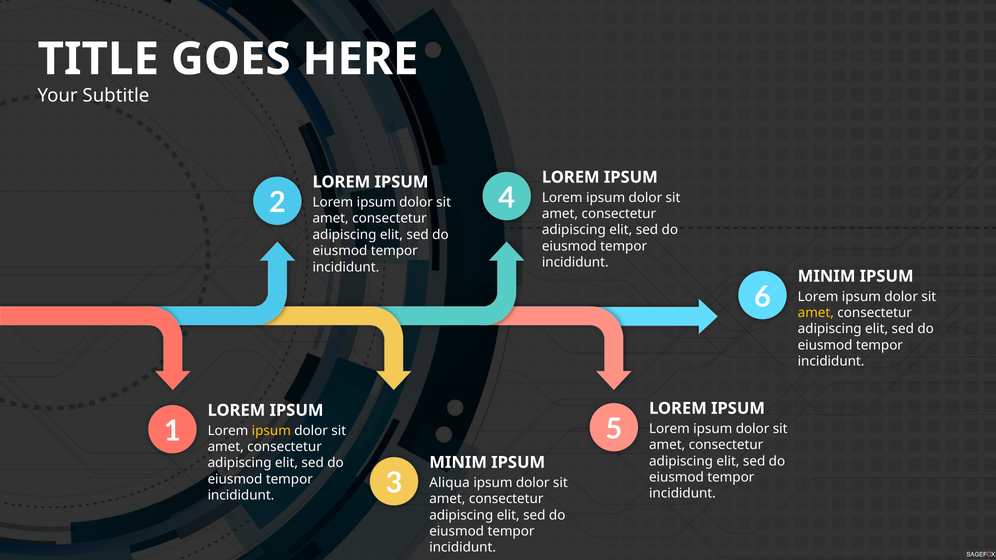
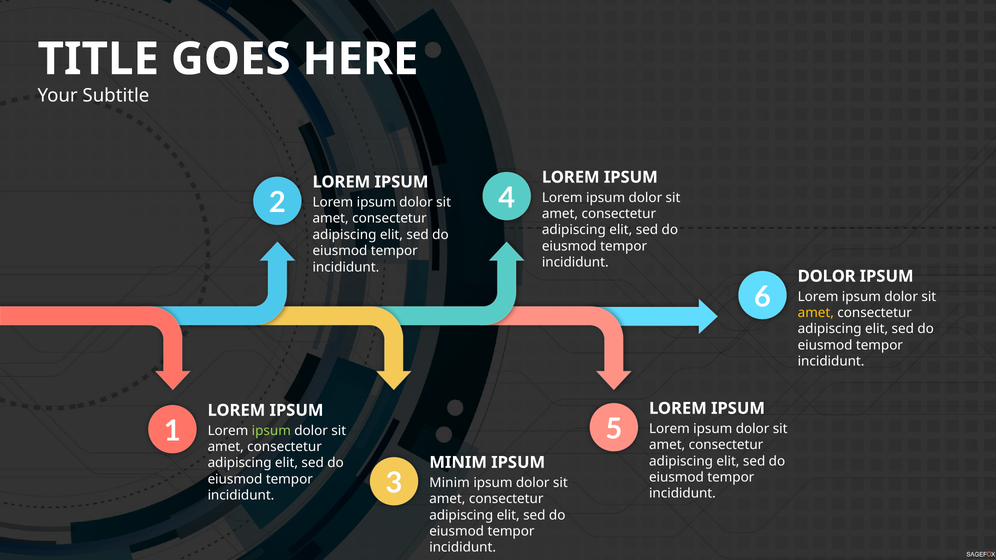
MINIM: MINIM -> DOLOR (827, 276)
ipsum colour: yellow -> light green (271, 431)
Aliqua: Aliqua -> Minim (450, 483)
